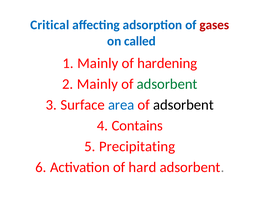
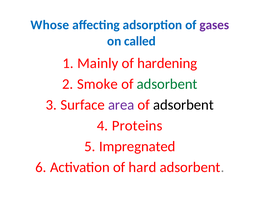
Critical: Critical -> Whose (50, 25)
gases colour: red -> purple (214, 25)
Mainly: Mainly -> Smoke (97, 84)
area colour: blue -> purple (121, 105)
Contains: Contains -> Proteins (137, 126)
Precipitating: Precipitating -> Impregnated (137, 146)
